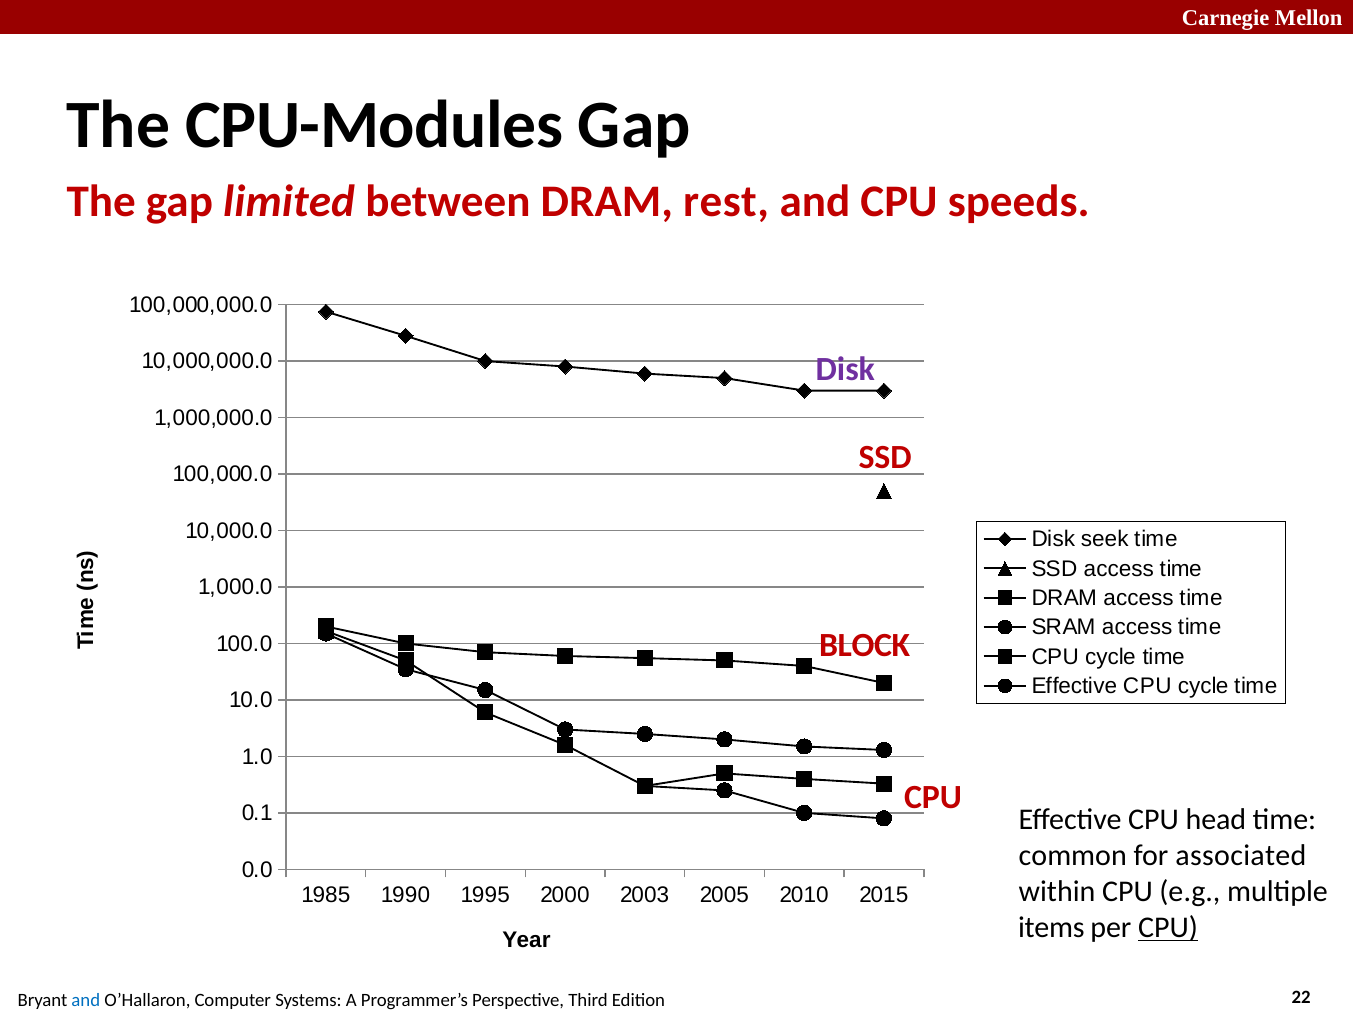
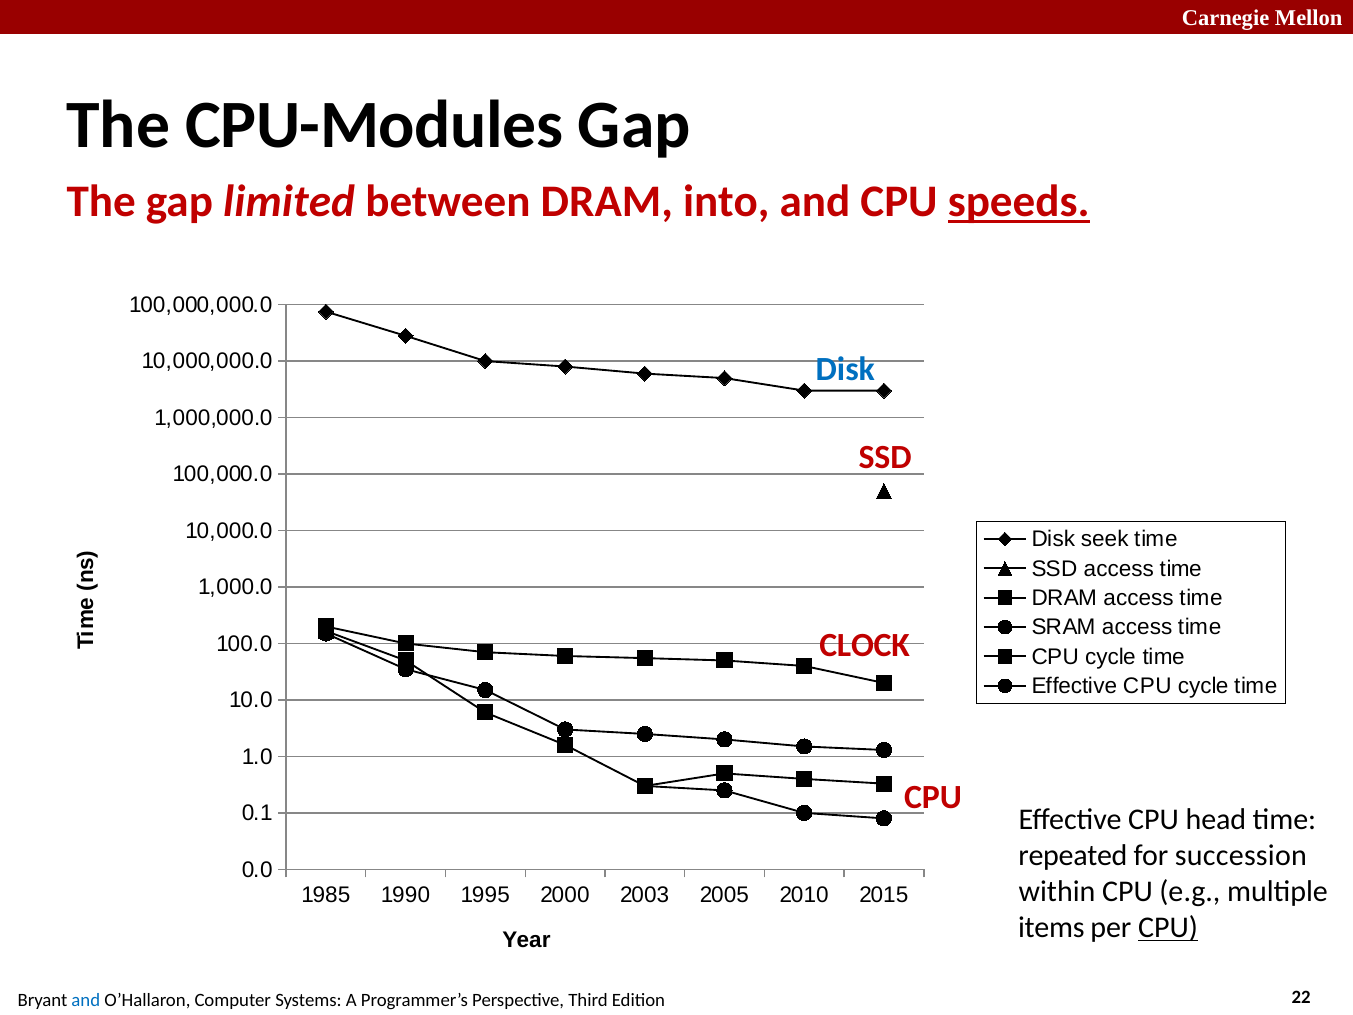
rest: rest -> into (726, 202)
speeds underline: none -> present (1019, 202)
Disk colour: purple -> blue (845, 369)
BLOCK: BLOCK -> CLOCK (865, 645)
common: common -> repeated (1073, 855)
associated: associated -> succession (1241, 855)
